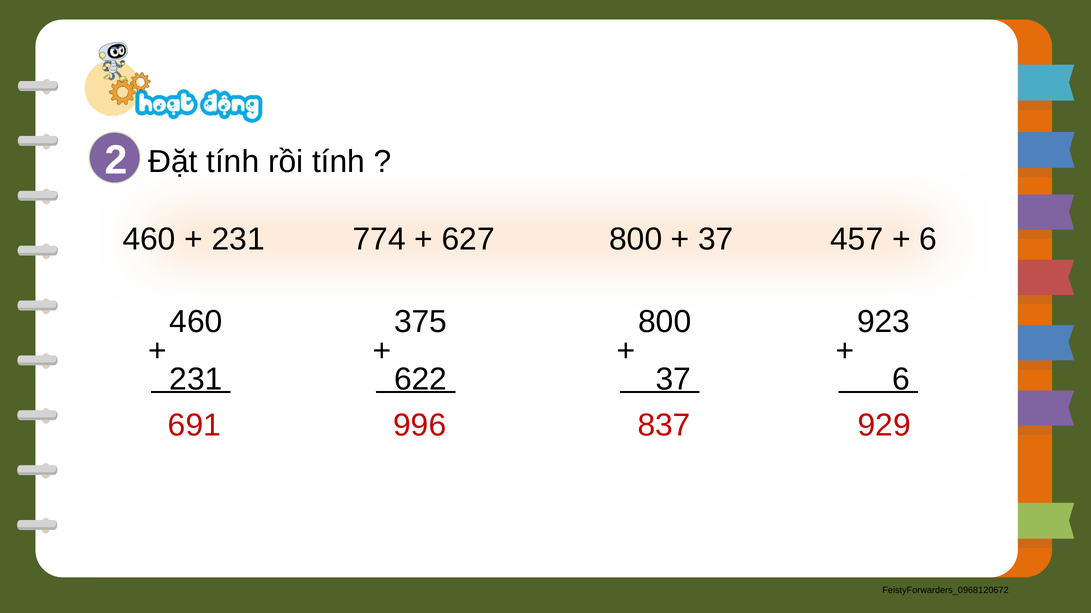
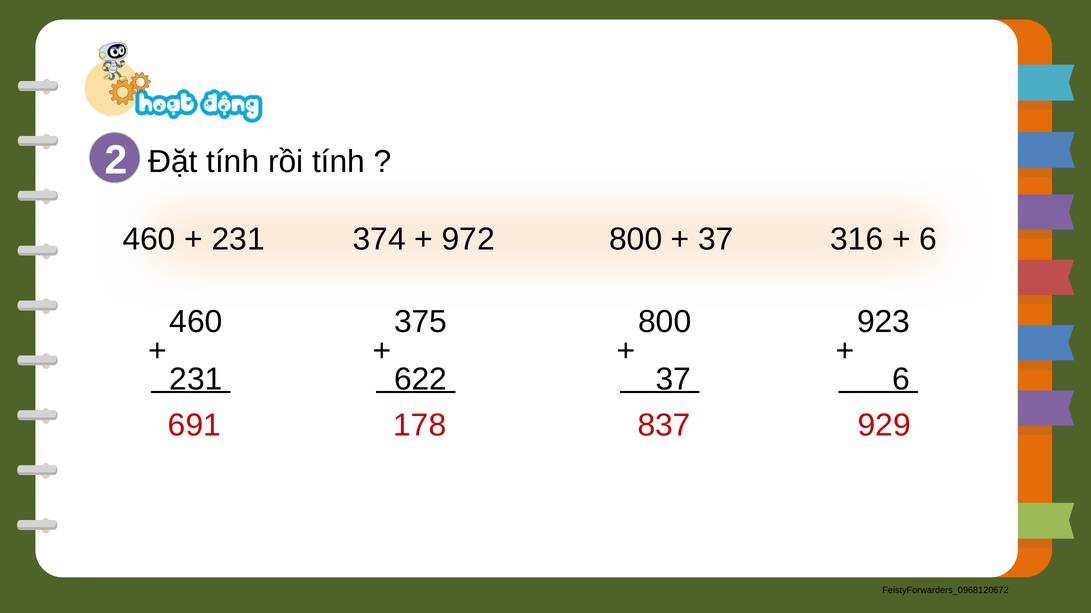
774: 774 -> 374 (379, 240)
627: 627 -> 972 (468, 240)
457: 457 -> 316 (857, 240)
996: 996 -> 178 (420, 426)
